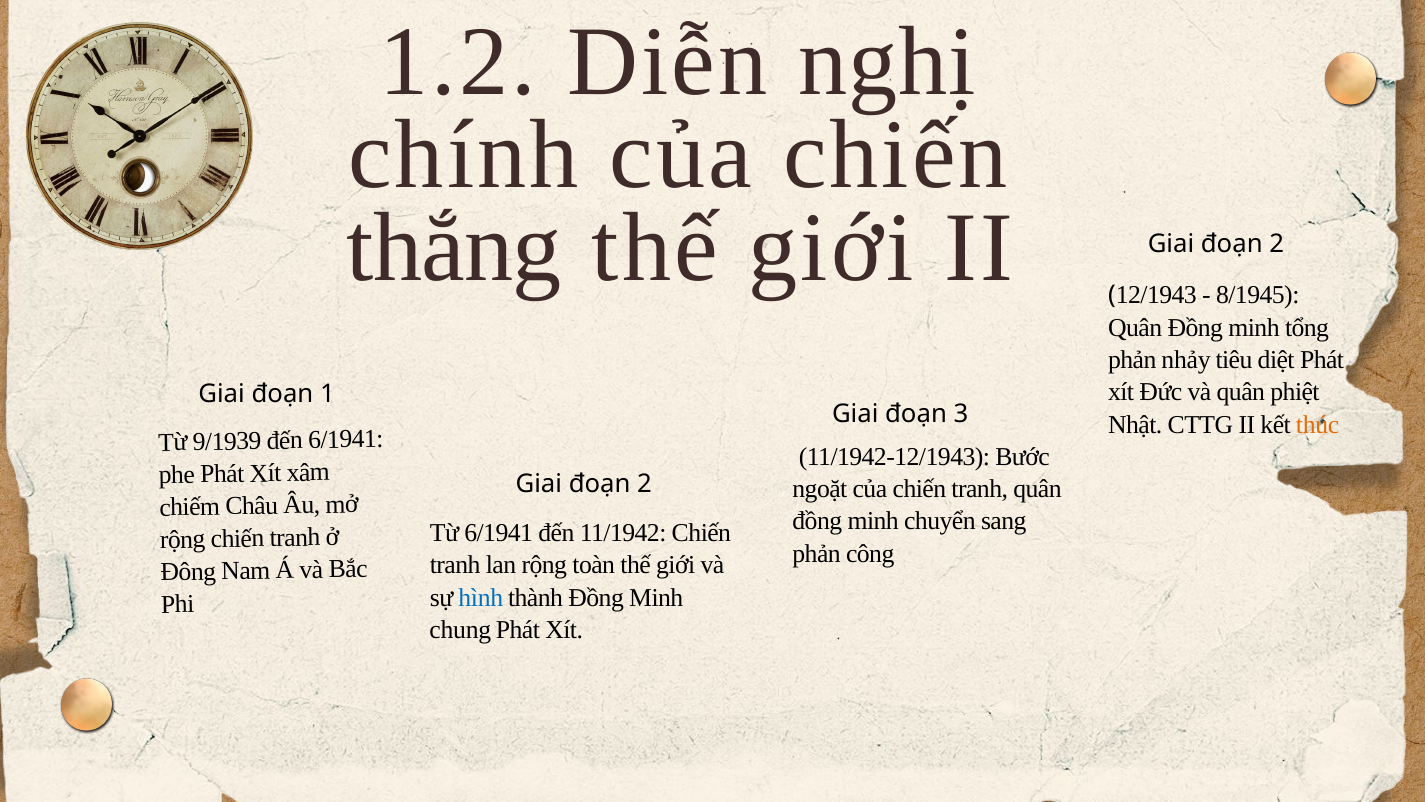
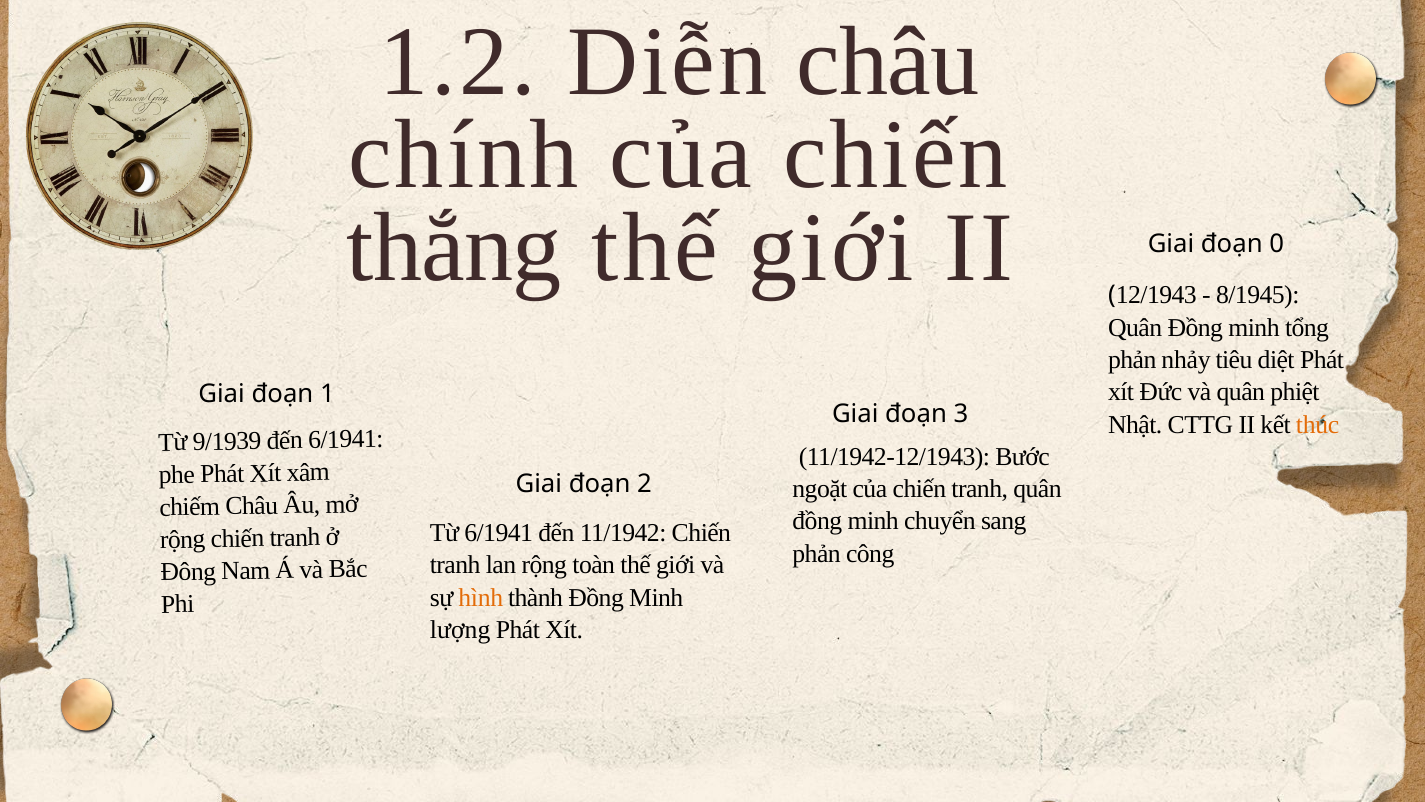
Diễn nghị: nghị -> châu (888, 62)
II Giai đoạn 2: 2 -> 0 (1277, 243)
hình colour: blue -> orange (481, 597)
chung: chung -> lượng (460, 630)
